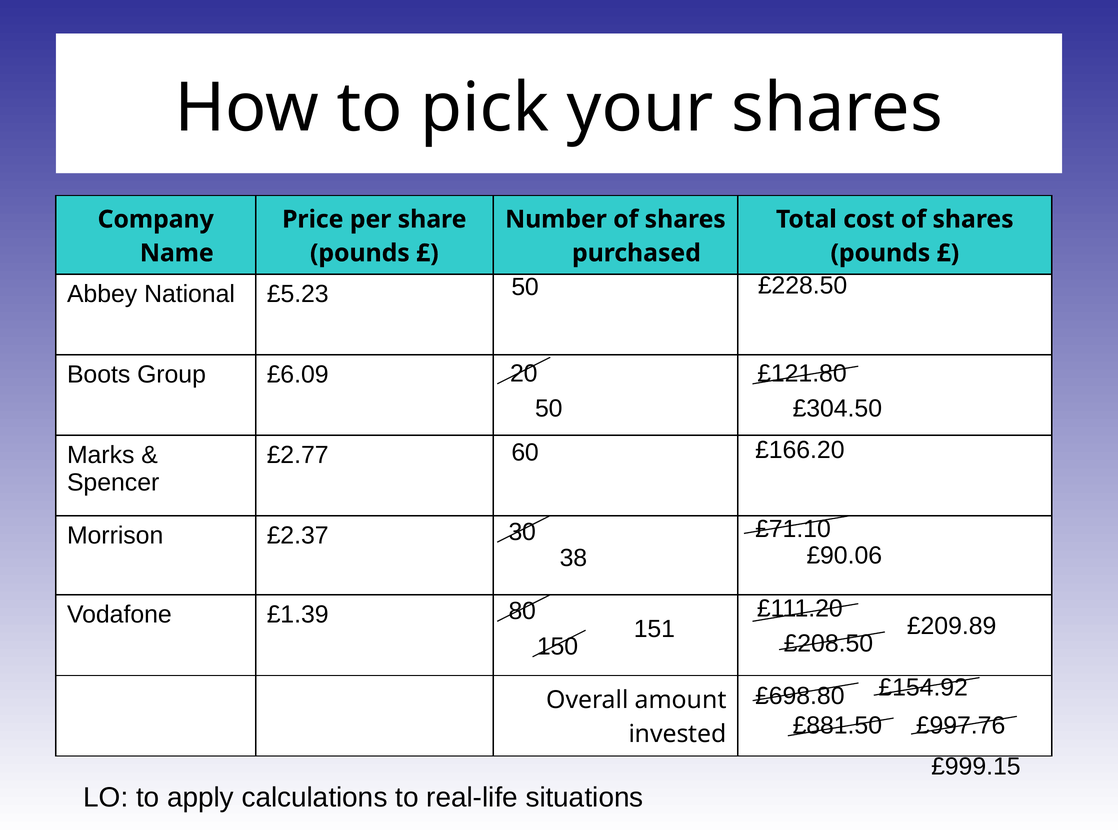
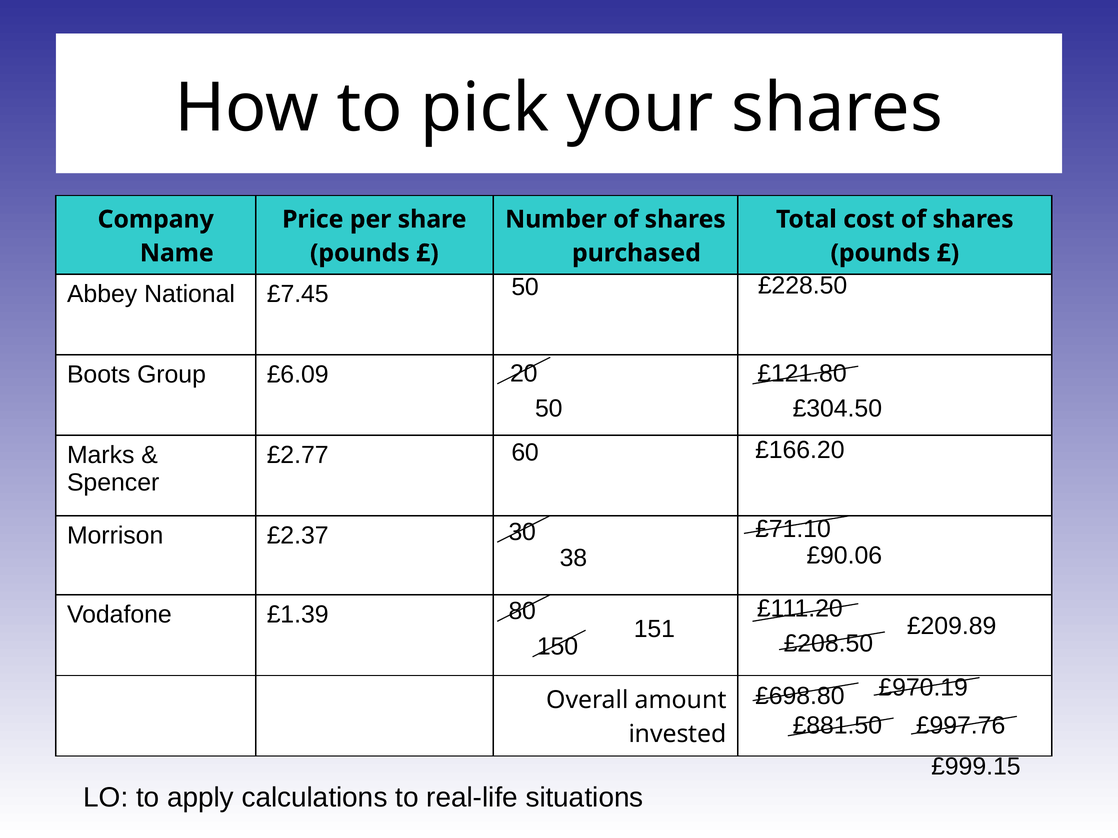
£5.23: £5.23 -> £7.45 (298, 294)
£154.92: £154.92 -> £970.19 (923, 688)
